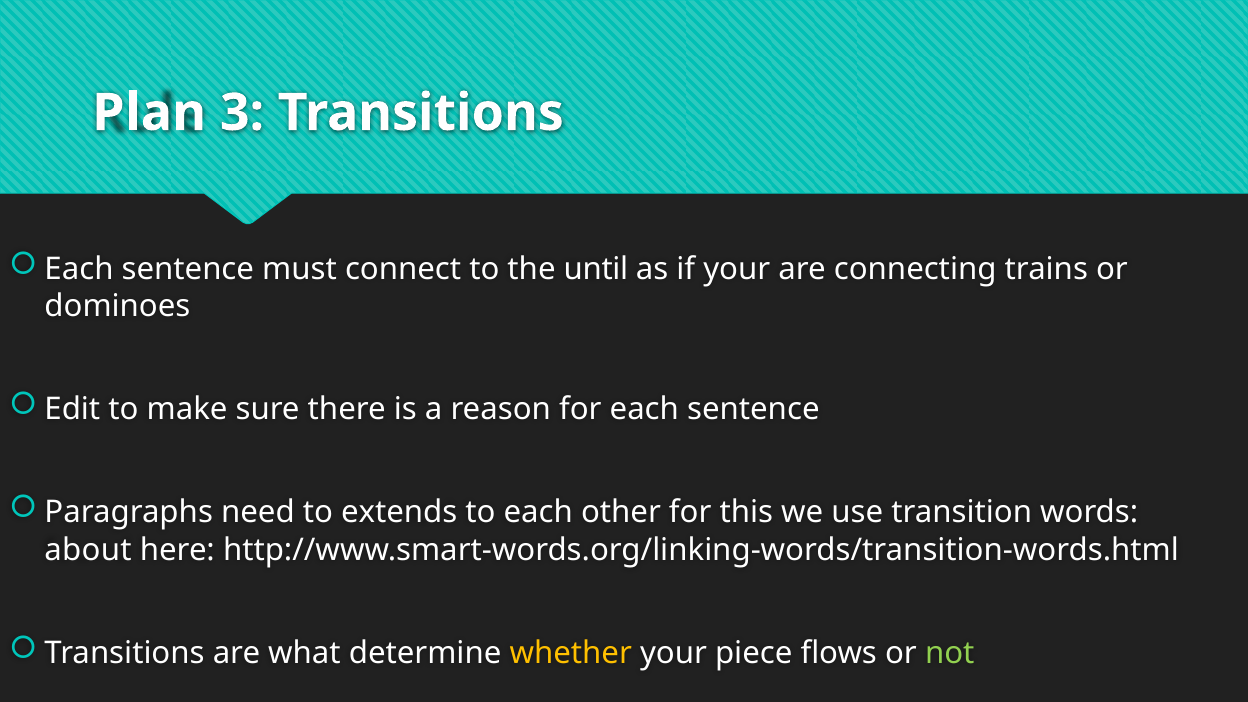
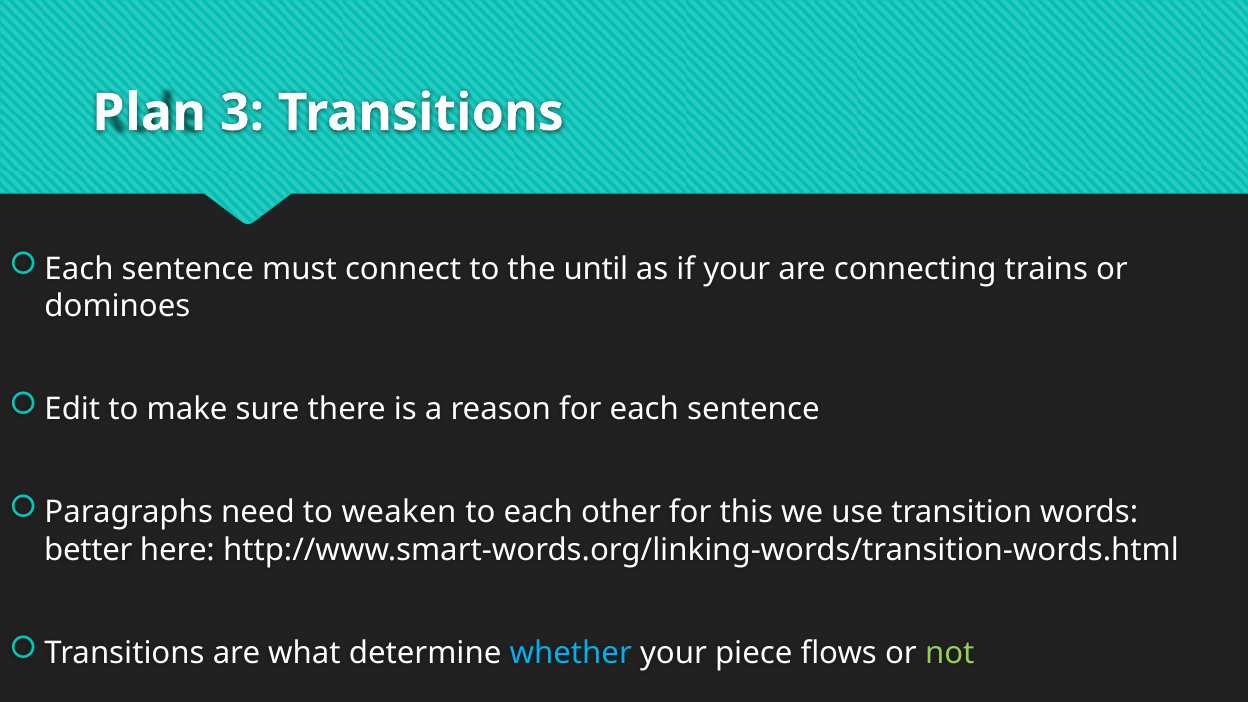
extends: extends -> weaken (399, 513)
about: about -> better (88, 550)
whether colour: yellow -> light blue (571, 653)
